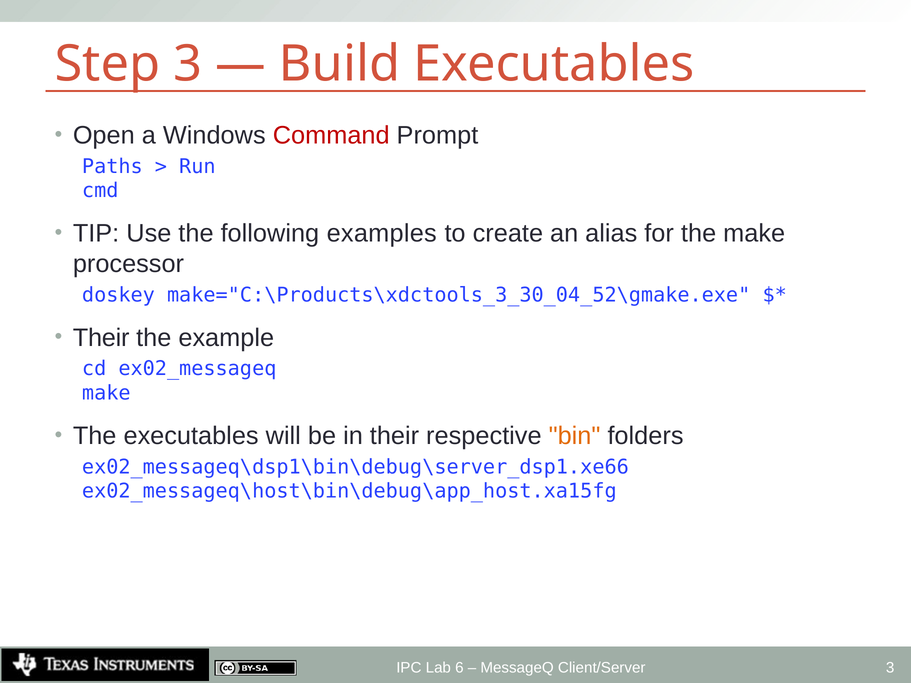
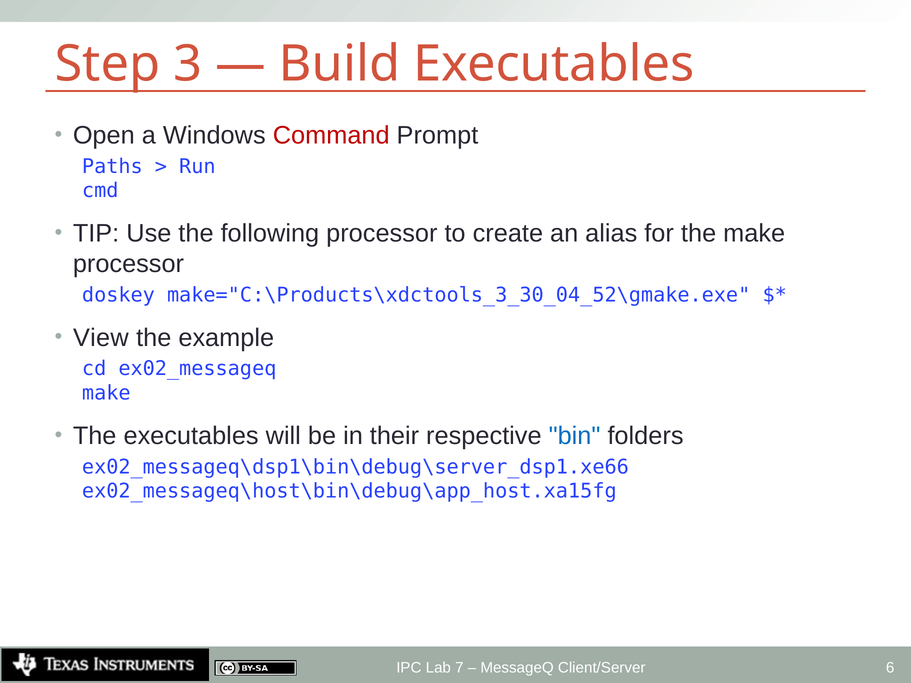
following examples: examples -> processor (382, 234)
Their: Their -> View (101, 338)
bin colour: orange -> blue (575, 436)
6: 6 -> 7 (459, 668)
Client/Server 3: 3 -> 6 (890, 668)
